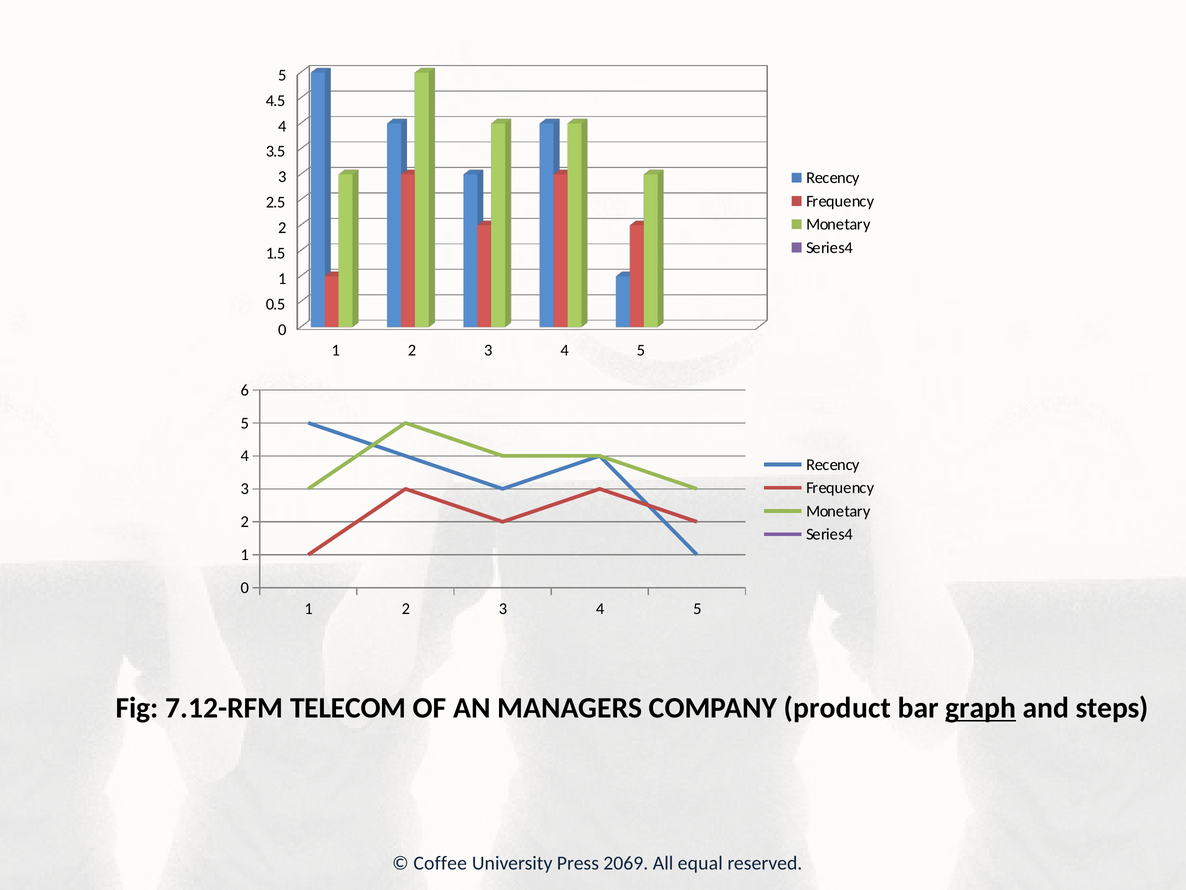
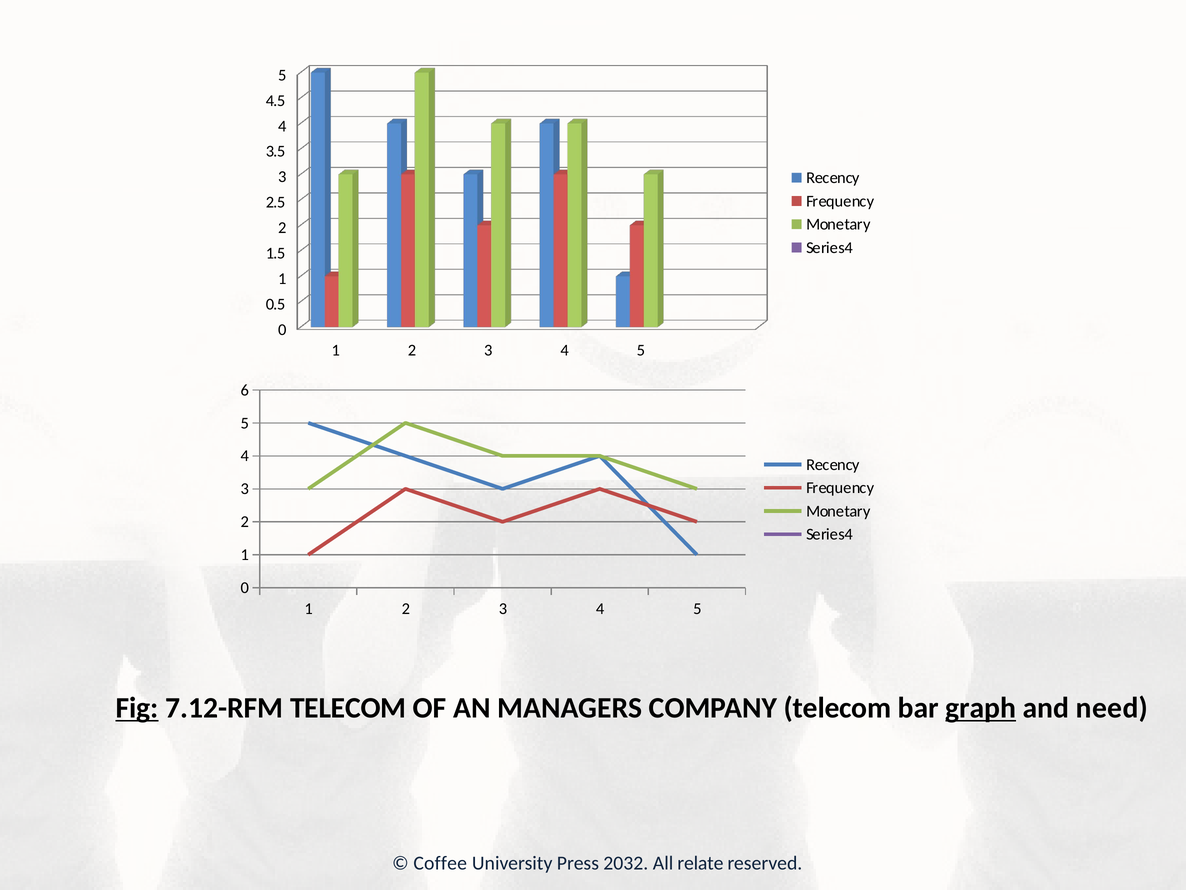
Fig underline: none -> present (137, 708)
COMPANY product: product -> telecom (837, 708)
steps: steps -> need (1112, 708)
2069: 2069 -> 2032 (626, 863)
equal: equal -> relate (700, 863)
